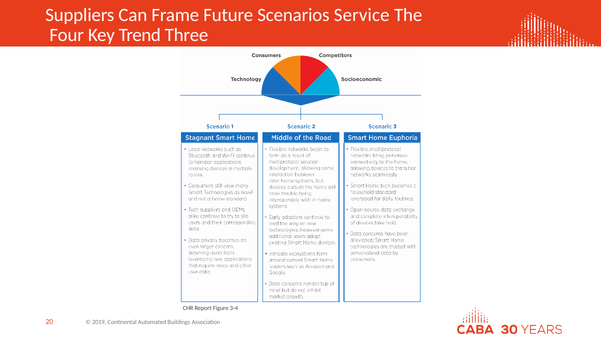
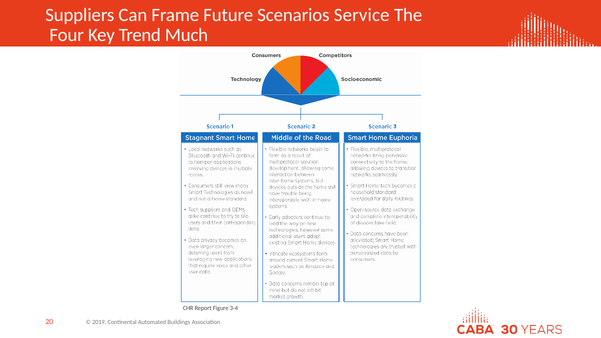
Three: Three -> Much (187, 35)
